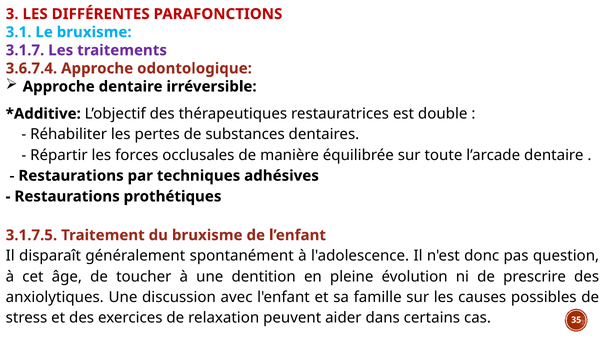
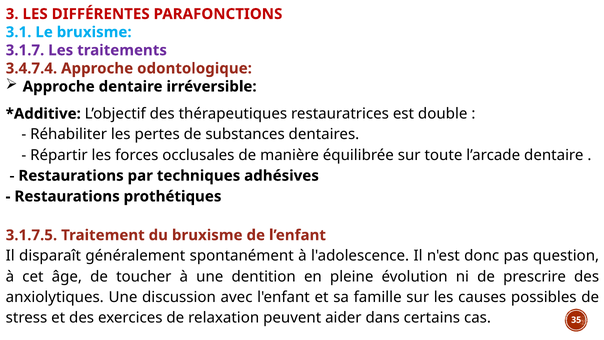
3.6.7.4: 3.6.7.4 -> 3.4.7.4 (31, 68)
